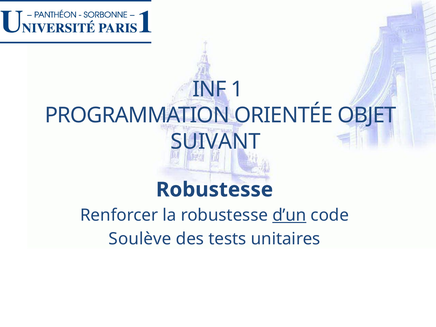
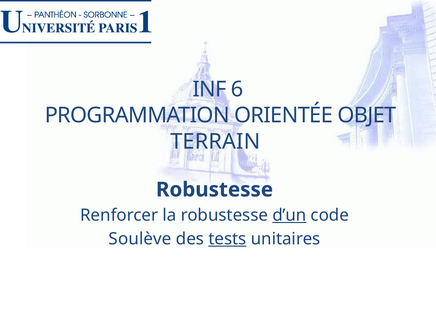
1: 1 -> 6 (237, 89)
SUIVANT: SUIVANT -> TERRAIN (215, 141)
tests underline: none -> present (227, 239)
